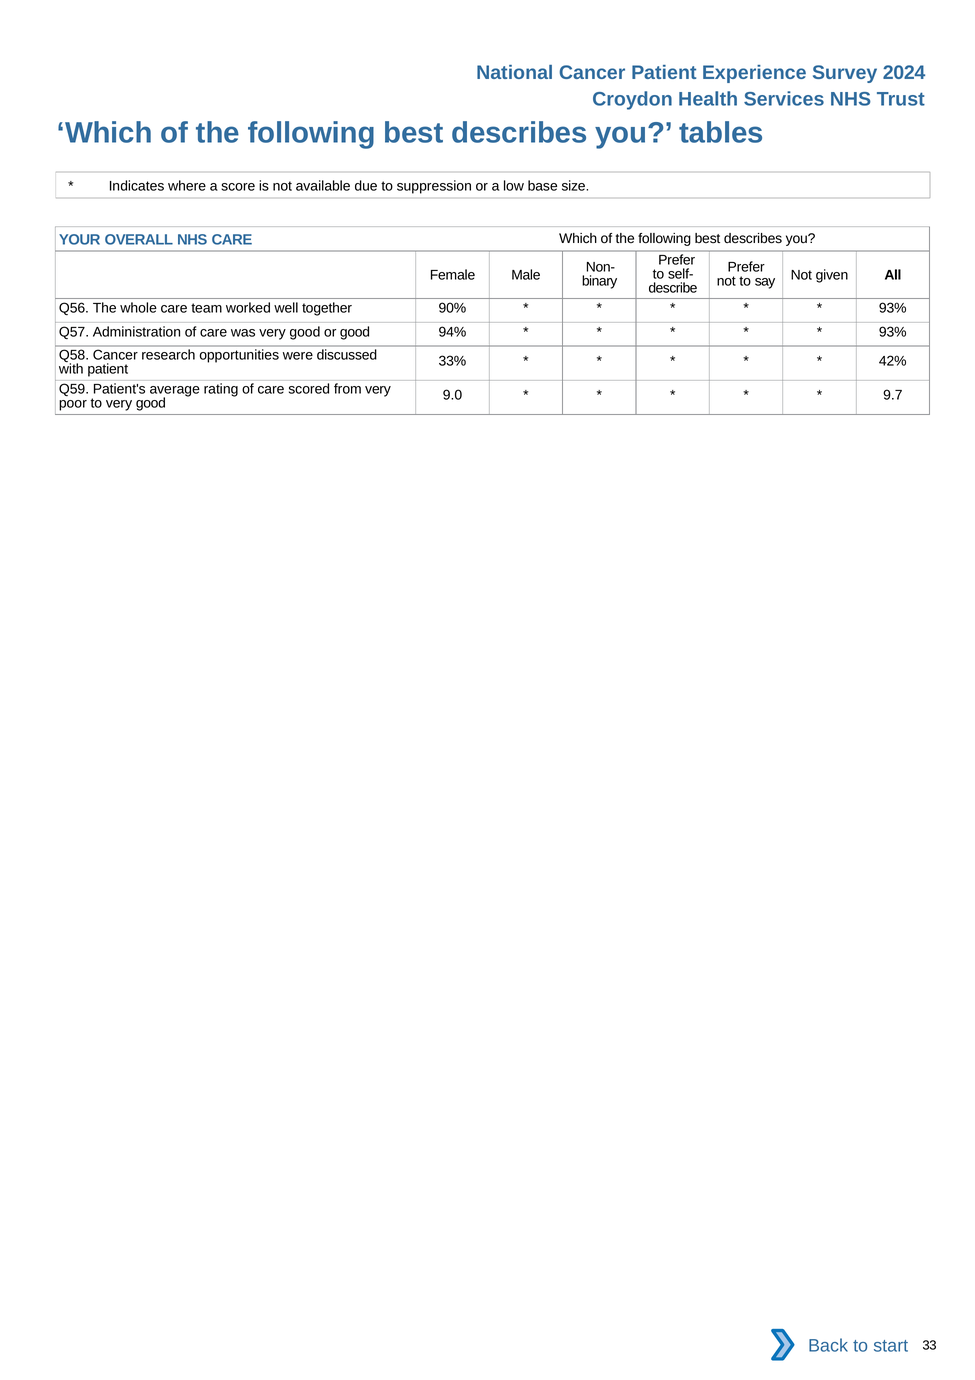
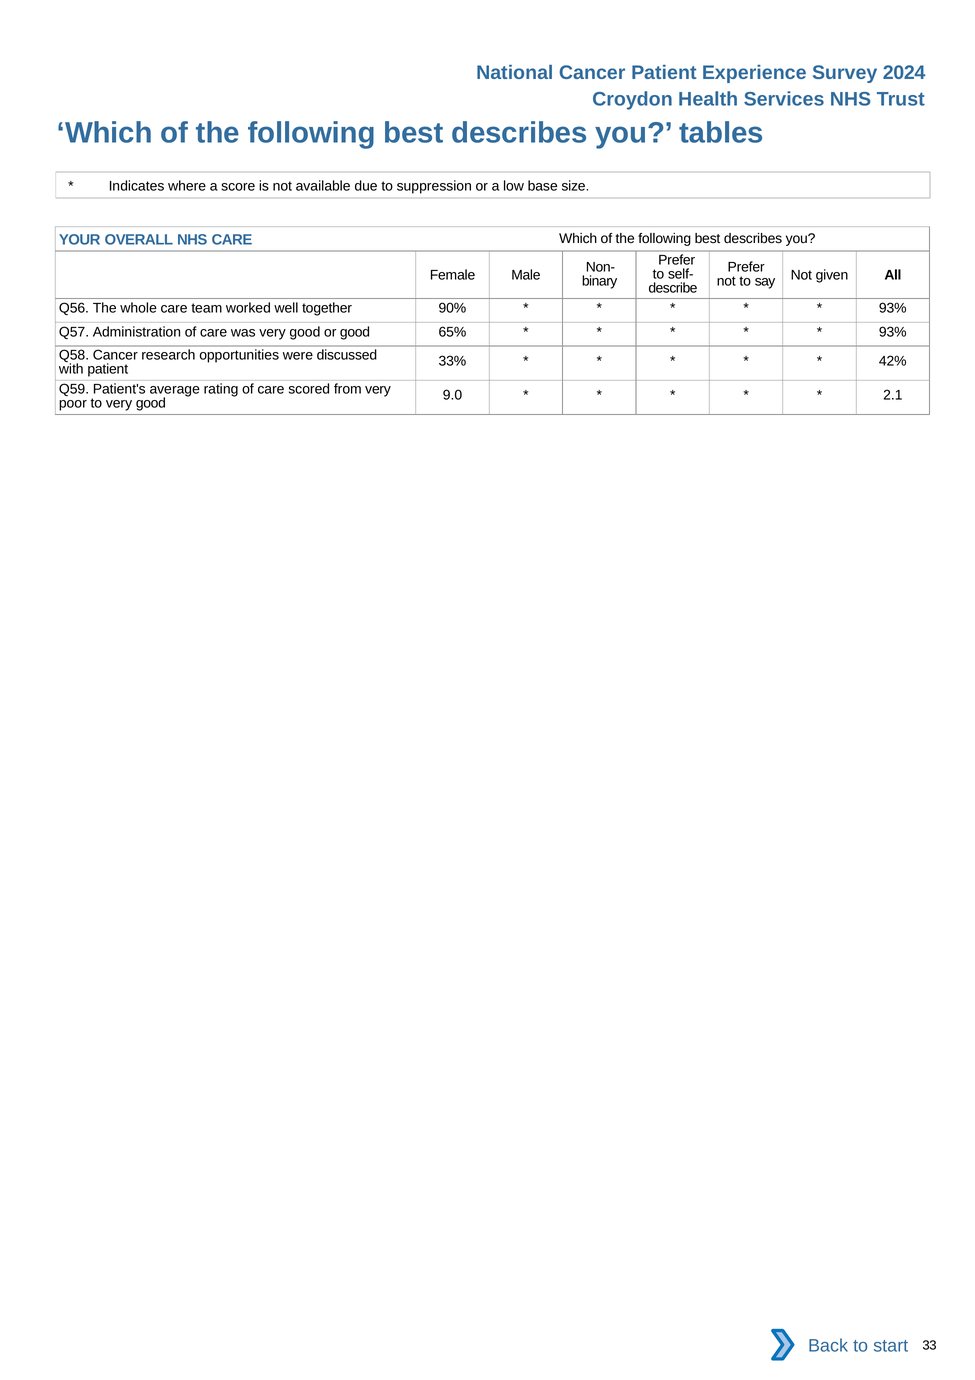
94%: 94% -> 65% (452, 332)
9.7: 9.7 -> 2.1 (893, 395)
